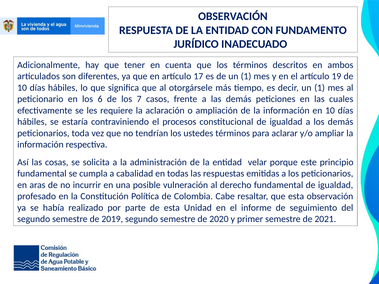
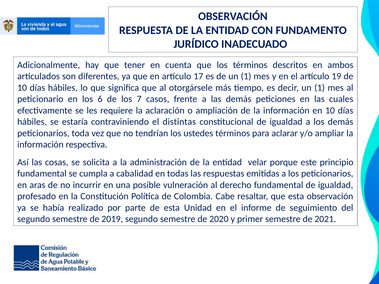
procesos: procesos -> distintas (179, 122)
